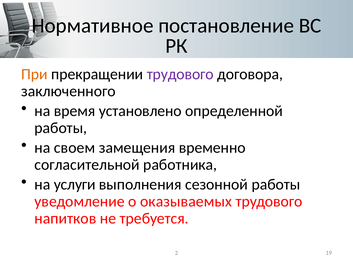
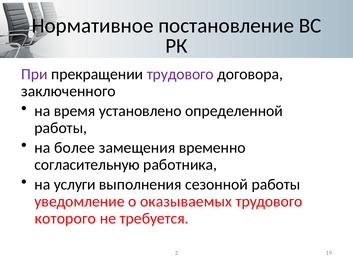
При colour: orange -> purple (34, 74)
своем: своем -> более (75, 148)
согласительной: согласительной -> согласительную (87, 164)
напитков: напитков -> которого (65, 218)
